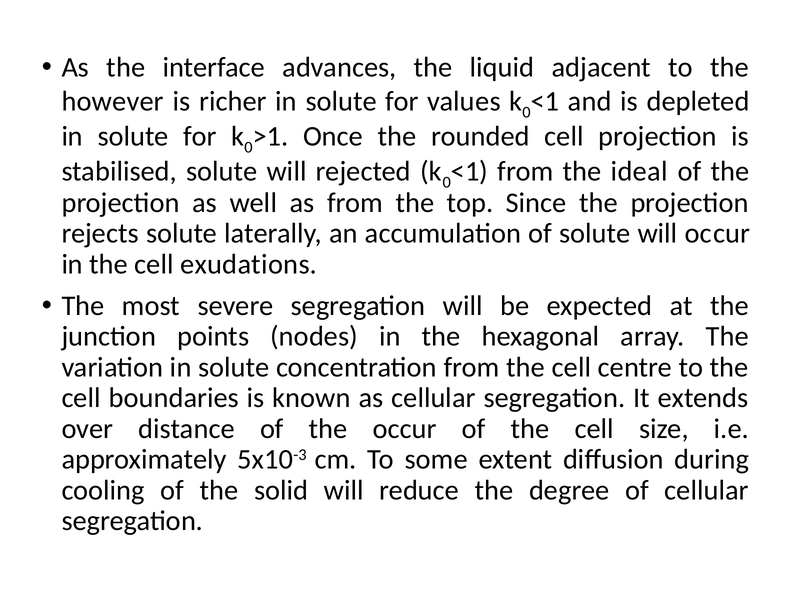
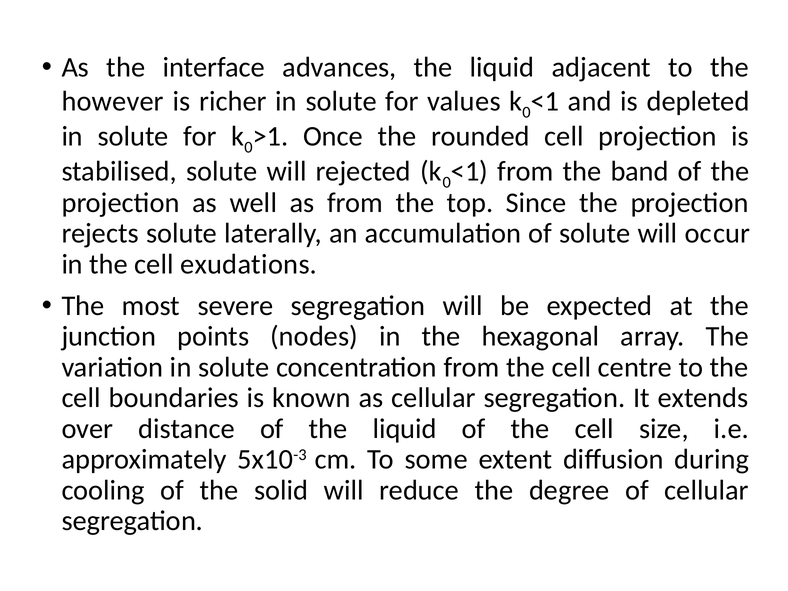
ideal: ideal -> band (640, 171)
of the occur: occur -> liquid (405, 429)
